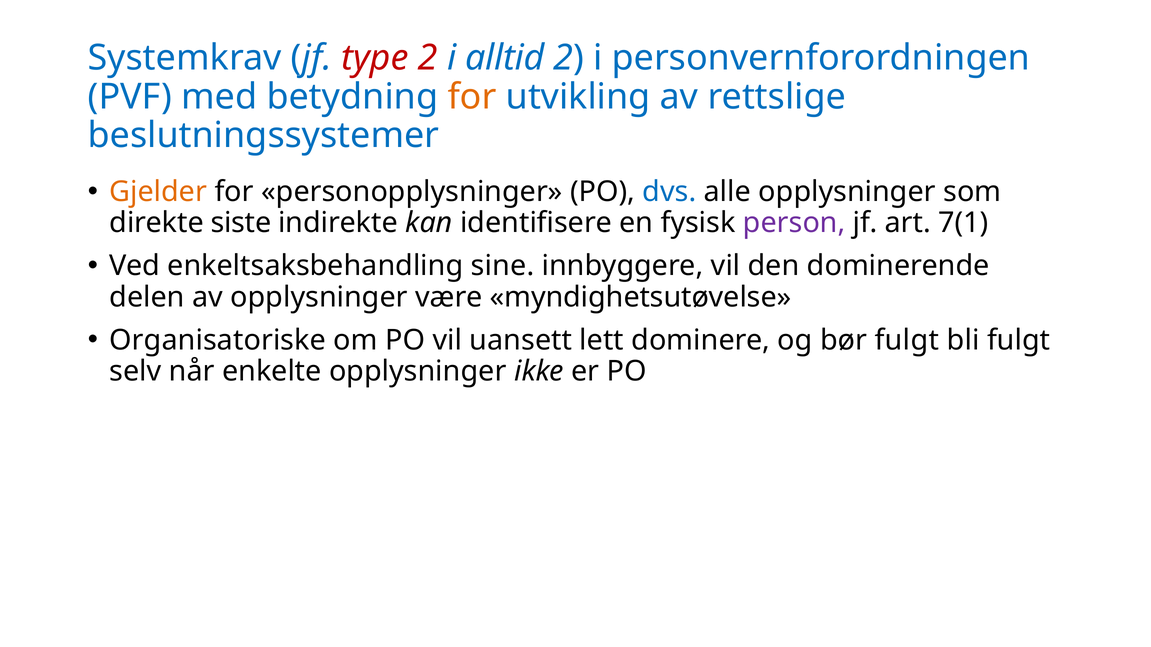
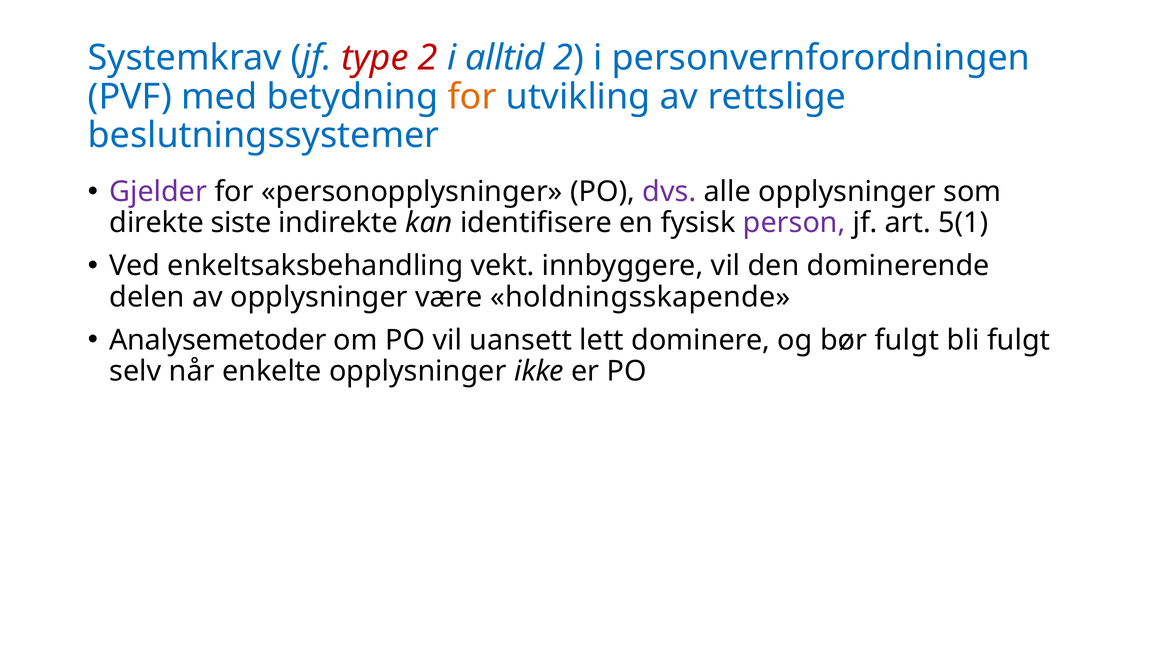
Gjelder colour: orange -> purple (158, 192)
dvs colour: blue -> purple (669, 192)
7(1: 7(1 -> 5(1 (963, 223)
sine: sine -> vekt (503, 266)
myndighetsutøvelse: myndighetsutøvelse -> holdningsskapende (640, 297)
Organisatoriske: Organisatoriske -> Analysemetoder (218, 340)
